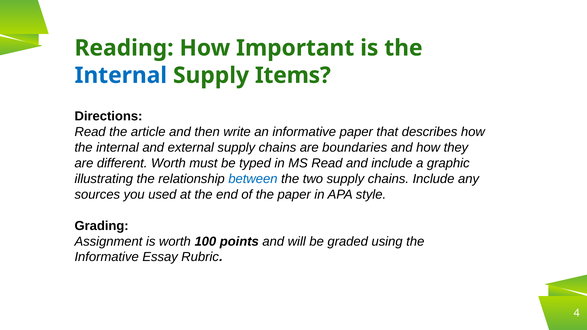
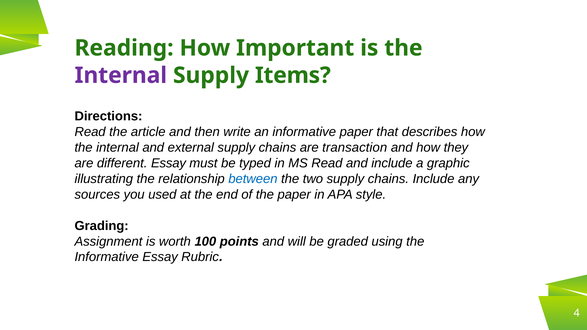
Internal colour: blue -> purple (121, 75)
boundaries: boundaries -> transaction (355, 148)
different Worth: Worth -> Essay (168, 163)
